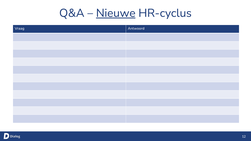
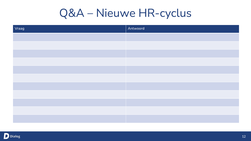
Nieuwe underline: present -> none (116, 13)
